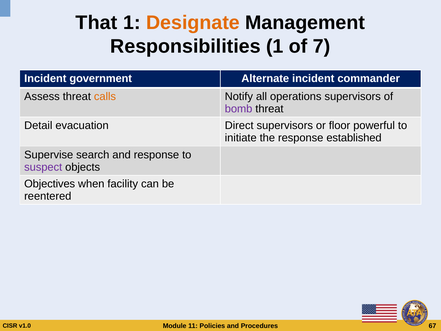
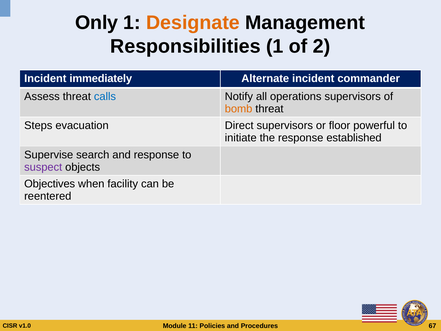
That: That -> Only (97, 23)
7: 7 -> 2 (322, 46)
government: government -> immediately (101, 78)
calls colour: orange -> blue (105, 96)
bomb colour: purple -> orange (239, 109)
Detail: Detail -> Steps (38, 125)
